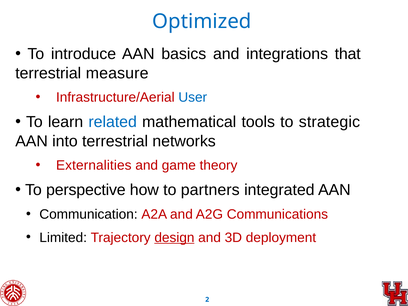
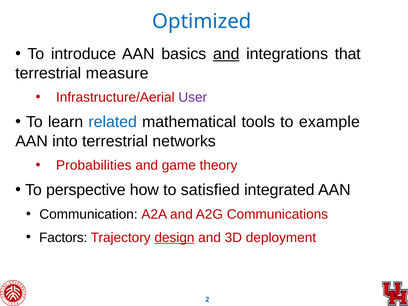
and underline: none -> present (226, 54)
User colour: blue -> purple (193, 97)
strategic: strategic -> example (329, 122)
Externalities: Externalities -> Probabilities (94, 165)
partners: partners -> satisfied (210, 190)
Limited: Limited -> Factors (63, 238)
